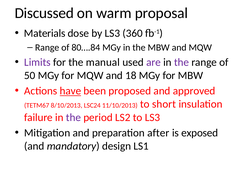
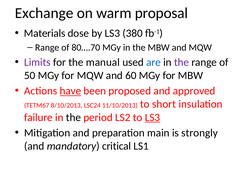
Discussed: Discussed -> Exchange (44, 13)
360: 360 -> 380 (133, 33)
80….84: 80….84 -> 80….70 (86, 48)
are colour: purple -> blue (154, 62)
18: 18 -> 60 (131, 75)
the colour: purple -> black (73, 117)
LS3 underline: none -> present (152, 117)
after: after -> main (158, 133)
exposed: exposed -> strongly (200, 133)
design: design -> critical (117, 146)
